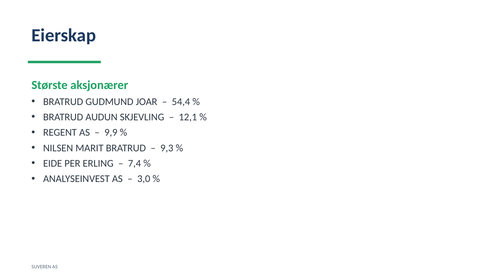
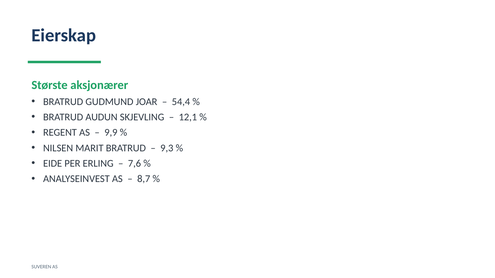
7,4: 7,4 -> 7,6 (135, 164)
3,0: 3,0 -> 8,7 (144, 179)
